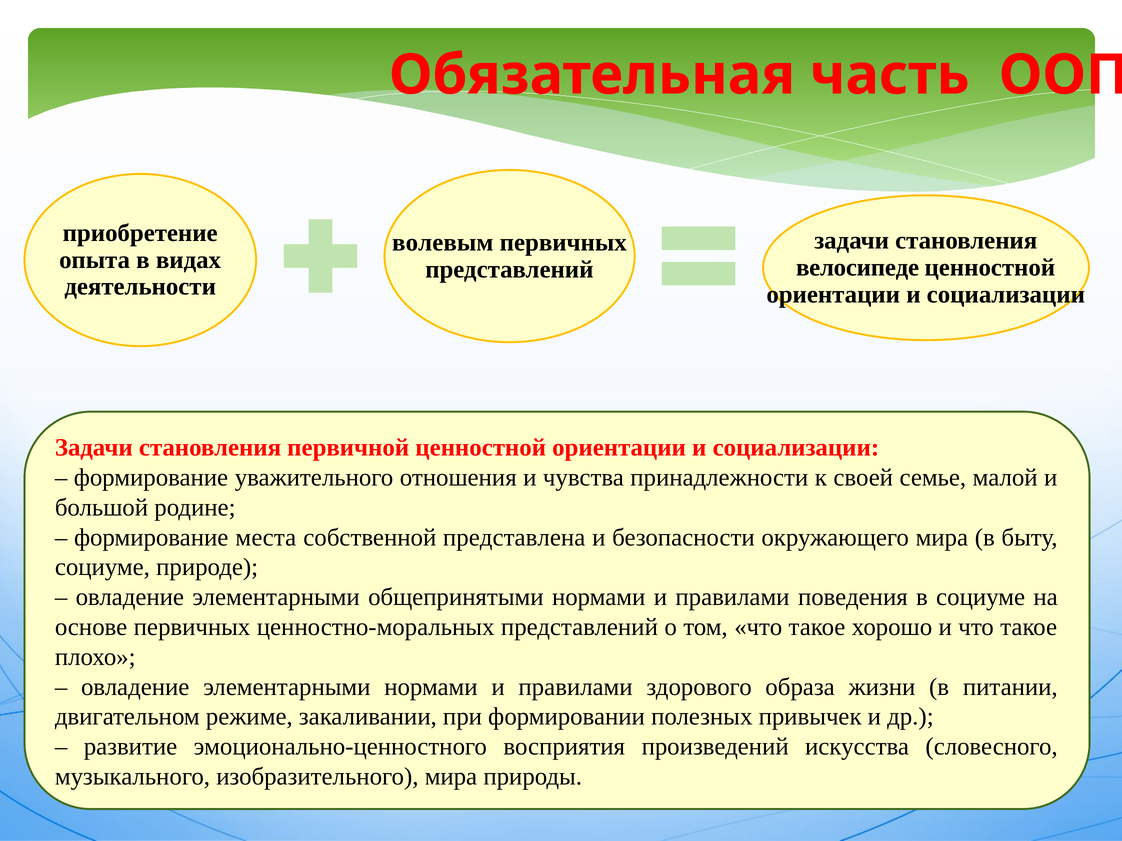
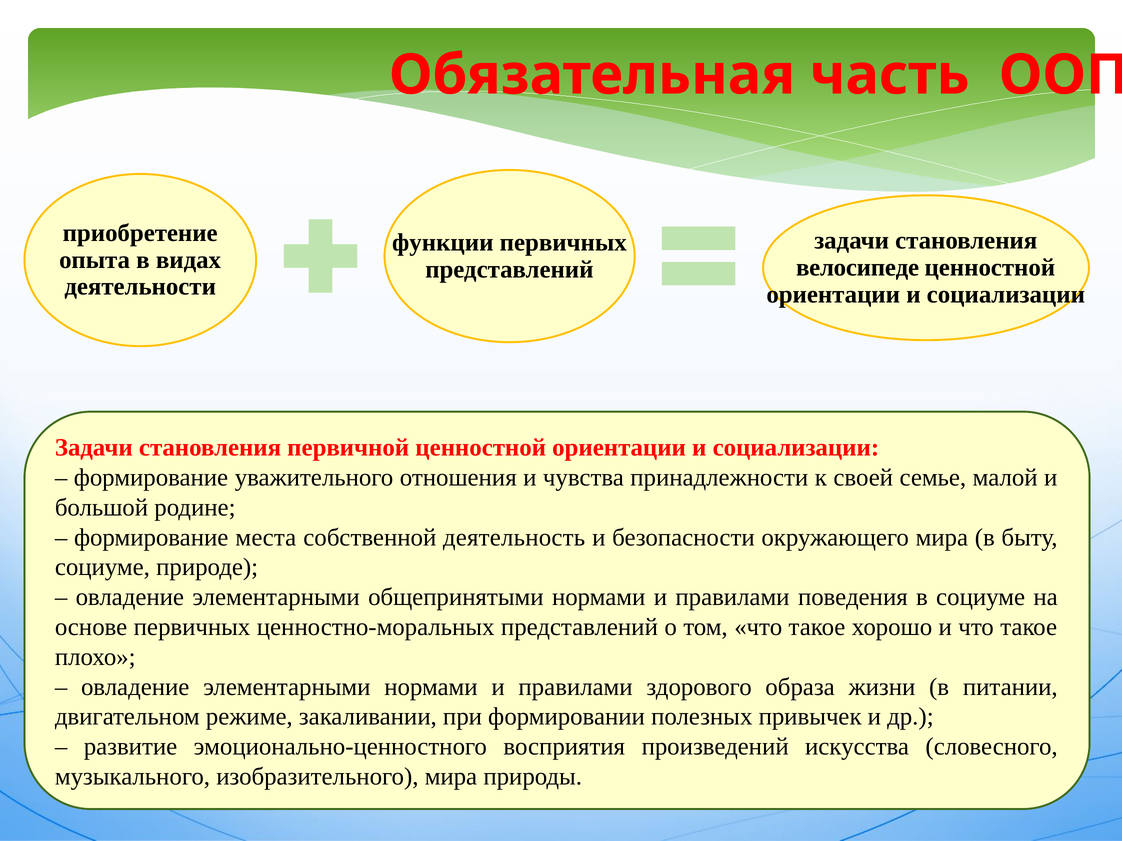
волевым: волевым -> функции (443, 243)
представлена: представлена -> деятельность (514, 538)
